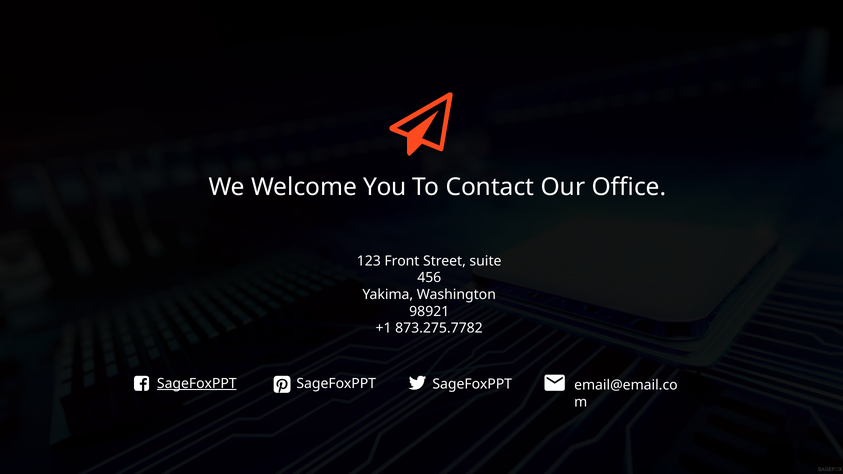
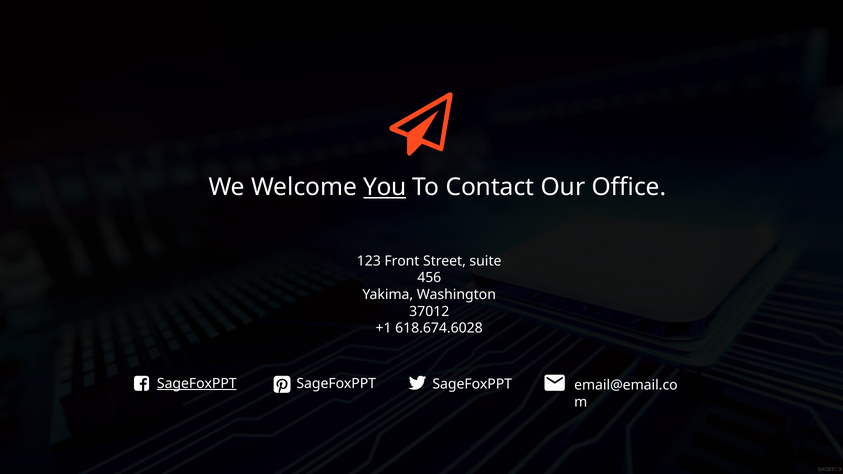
You underline: none -> present (385, 187)
98921: 98921 -> 37012 (429, 312)
873.275.7782: 873.275.7782 -> 618.674.6028 (439, 328)
